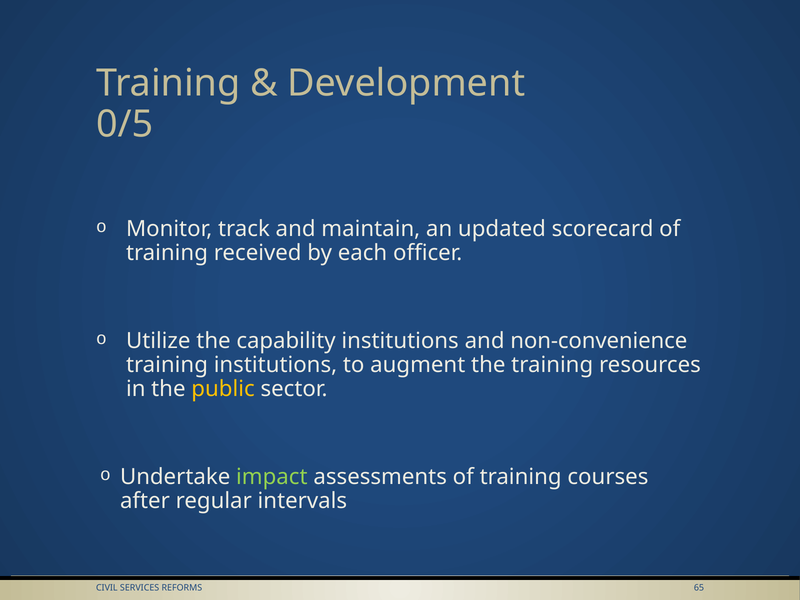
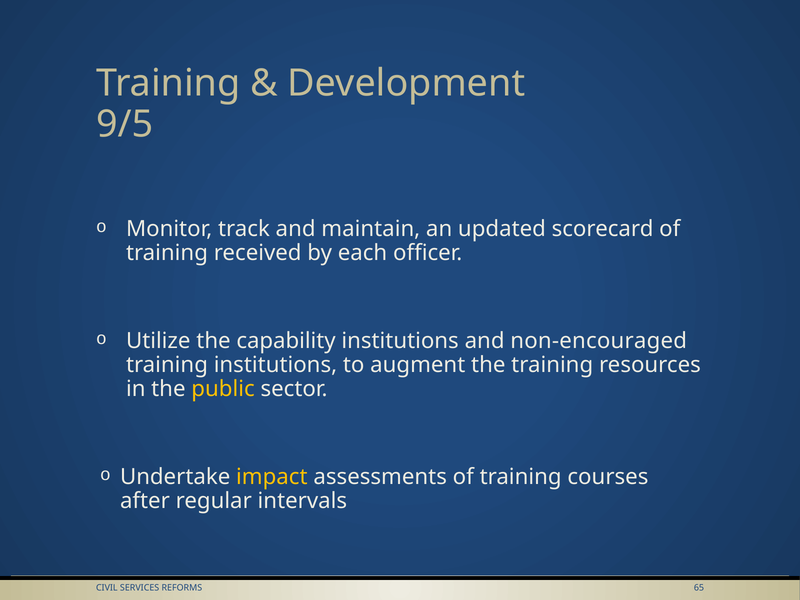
0/5: 0/5 -> 9/5 (125, 124)
non-convenience: non-convenience -> non-encouraged (599, 341)
impact colour: light green -> yellow (272, 477)
